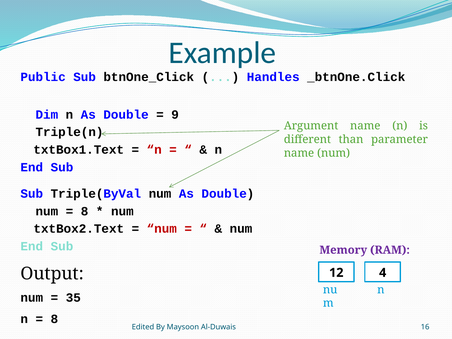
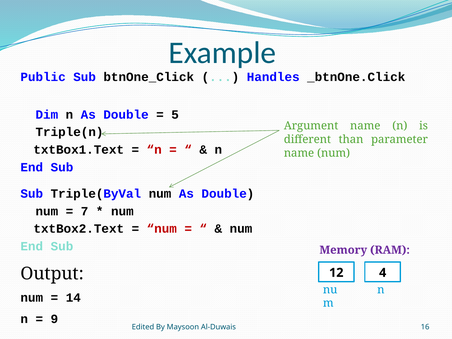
9: 9 -> 5 (175, 115)
8: 8 -> 7 (85, 211)
35: 35 -> 14 (73, 298)
8: 8 -> 9 (54, 319)
